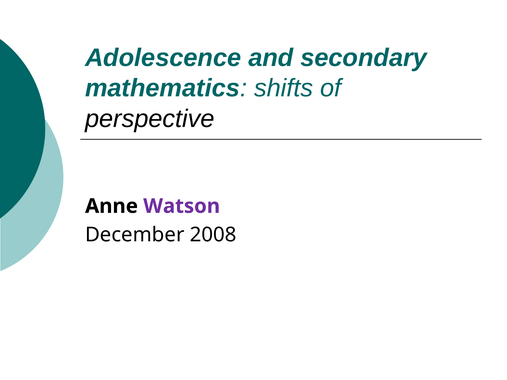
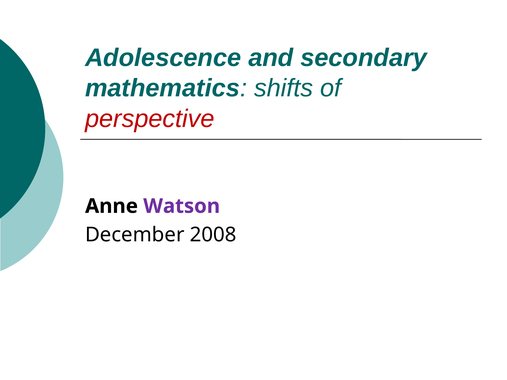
perspective colour: black -> red (150, 119)
